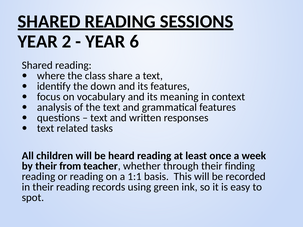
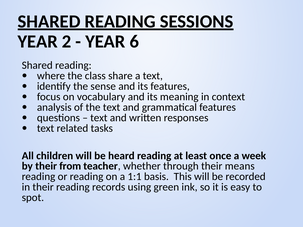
down: down -> sense (103, 86)
finding: finding -> means (240, 166)
